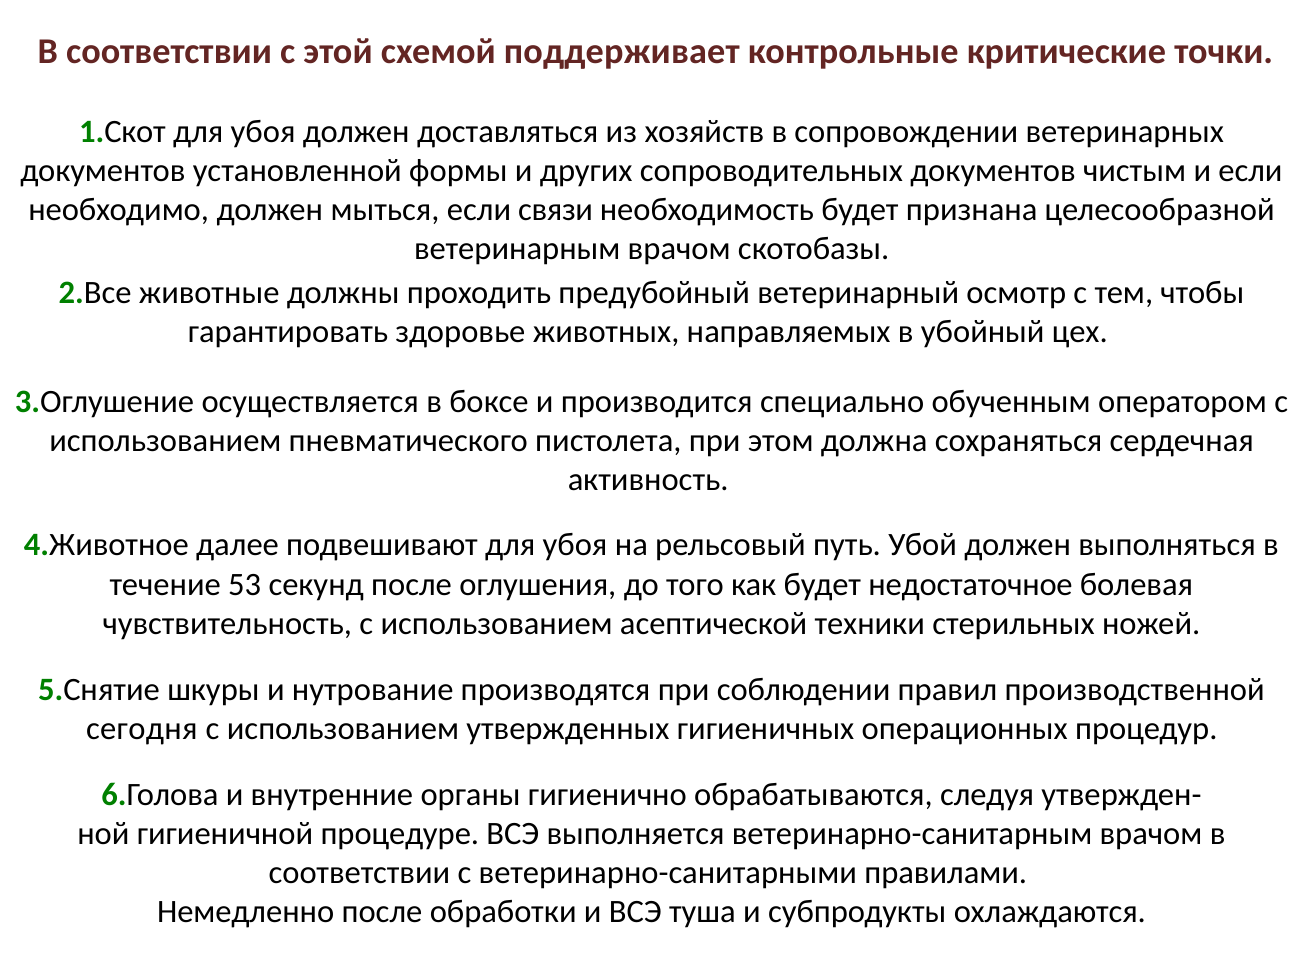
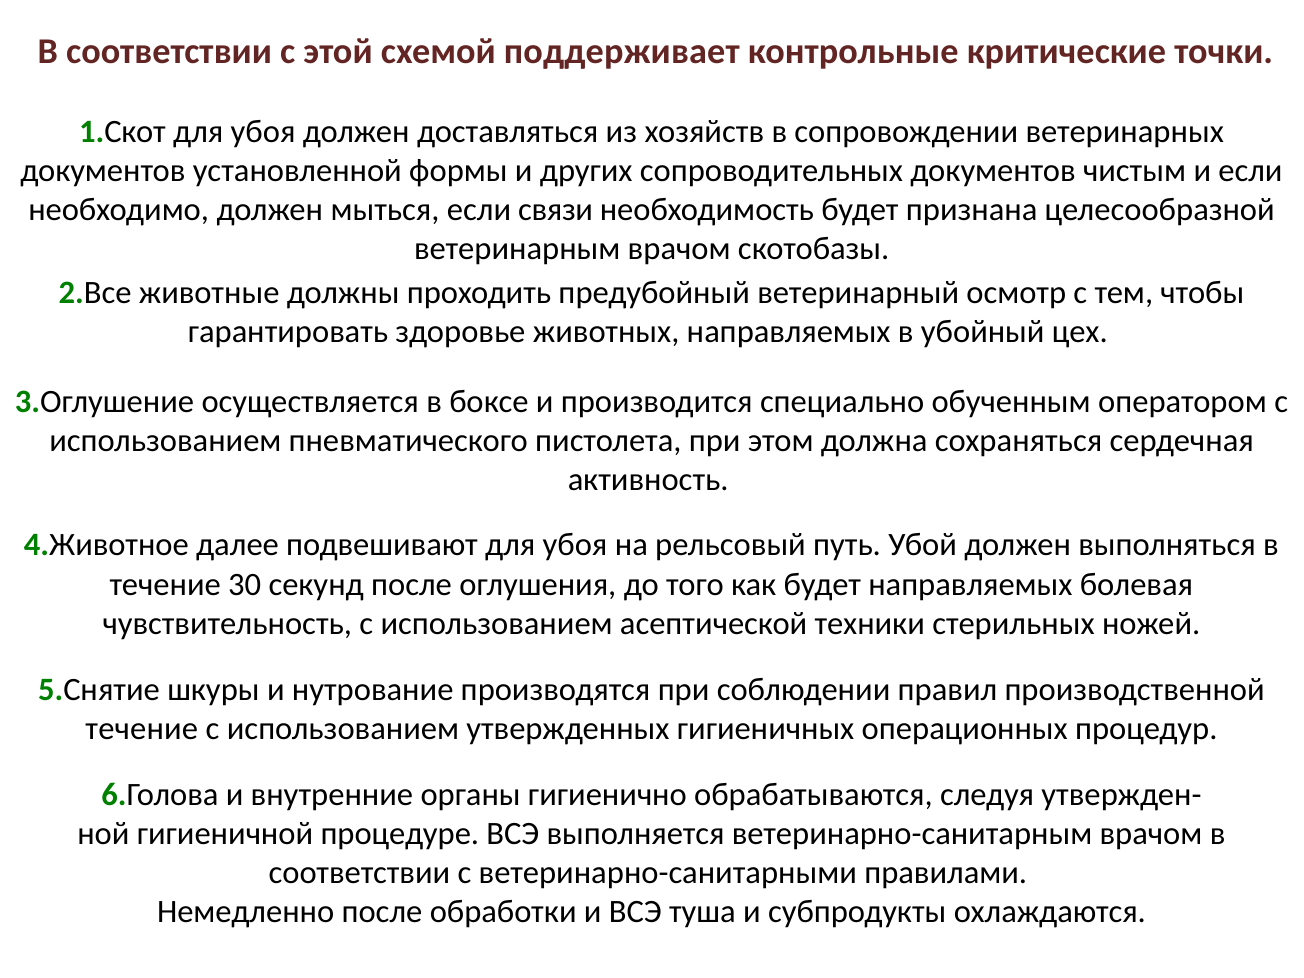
53: 53 -> 30 (245, 584)
будет недостаточное: недостаточное -> направляемых (970, 584)
сегодня: сегодня -> течение (142, 729)
